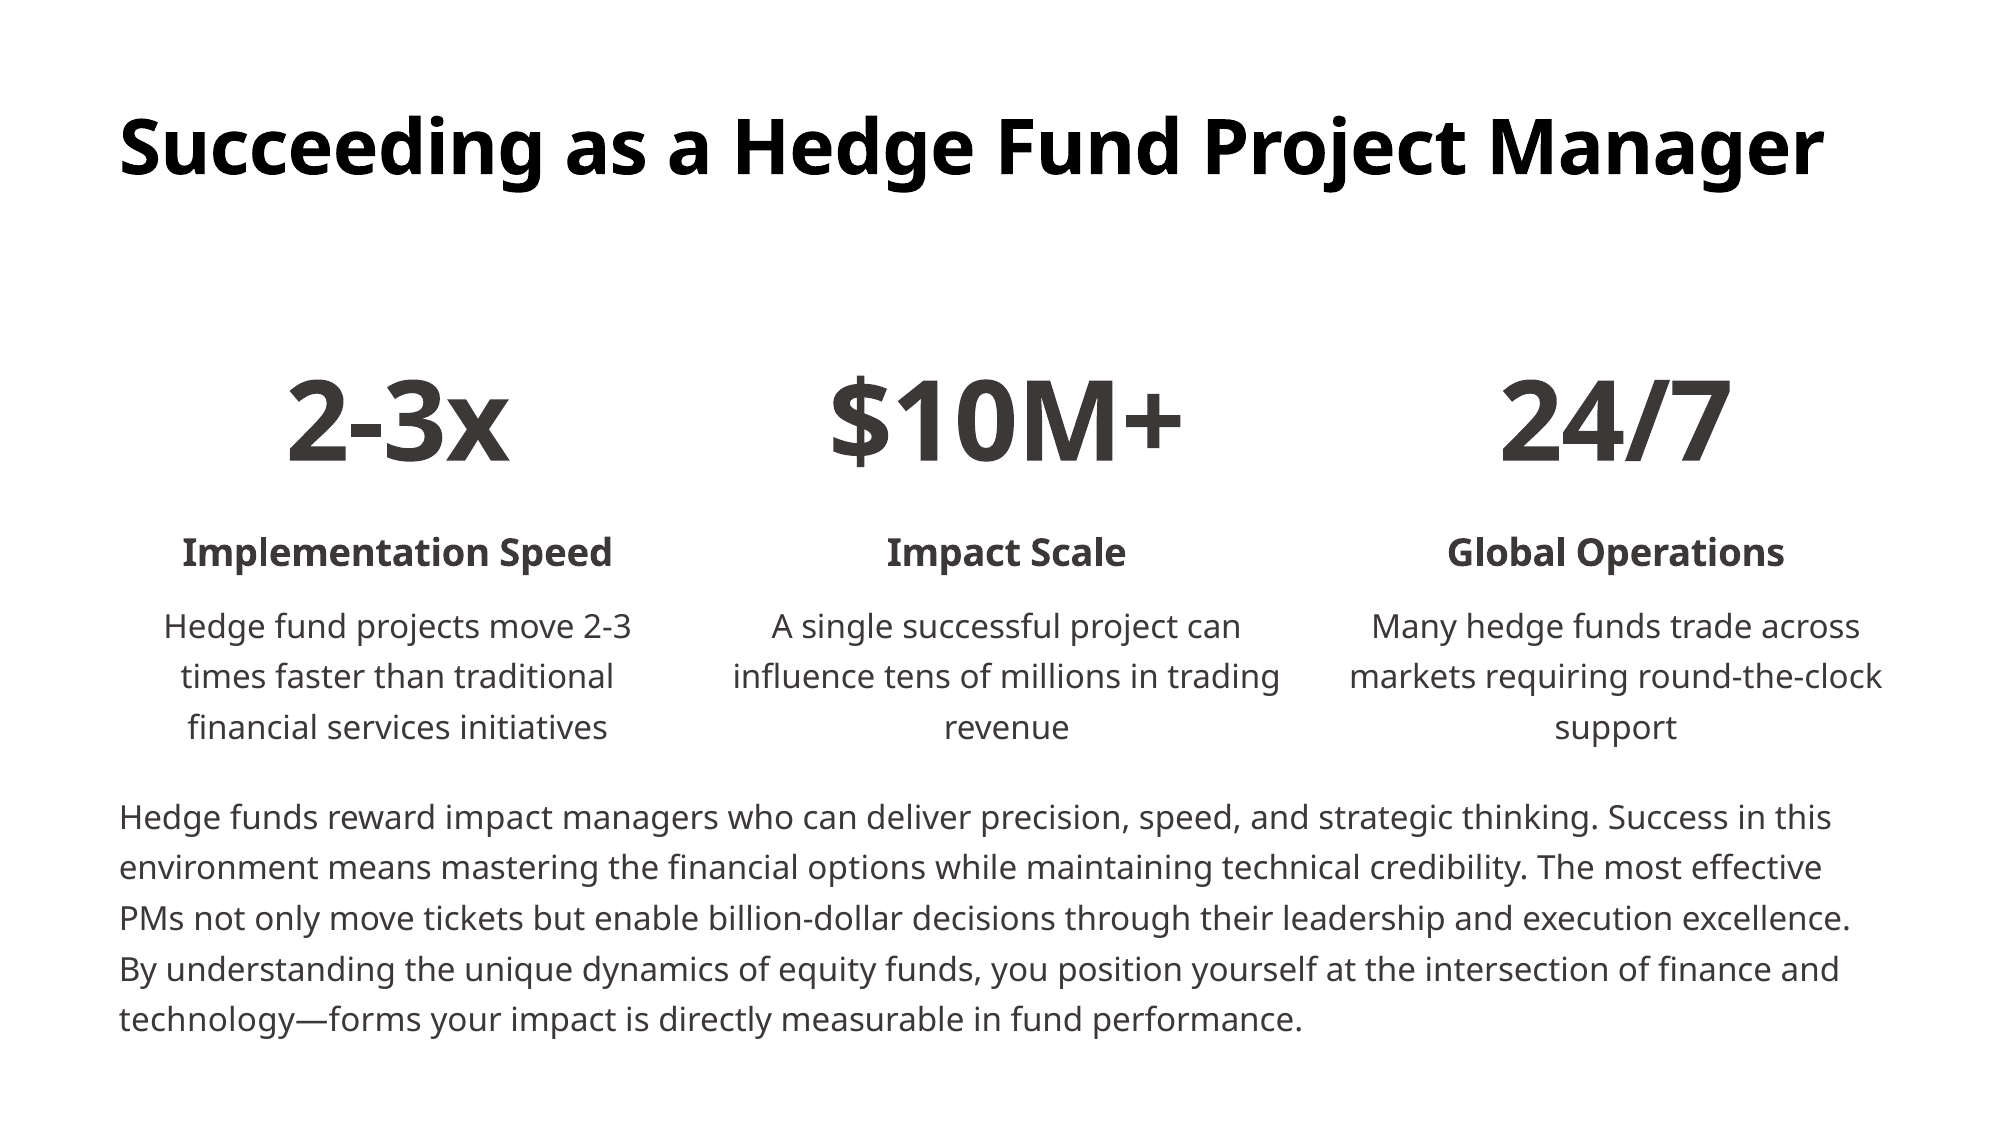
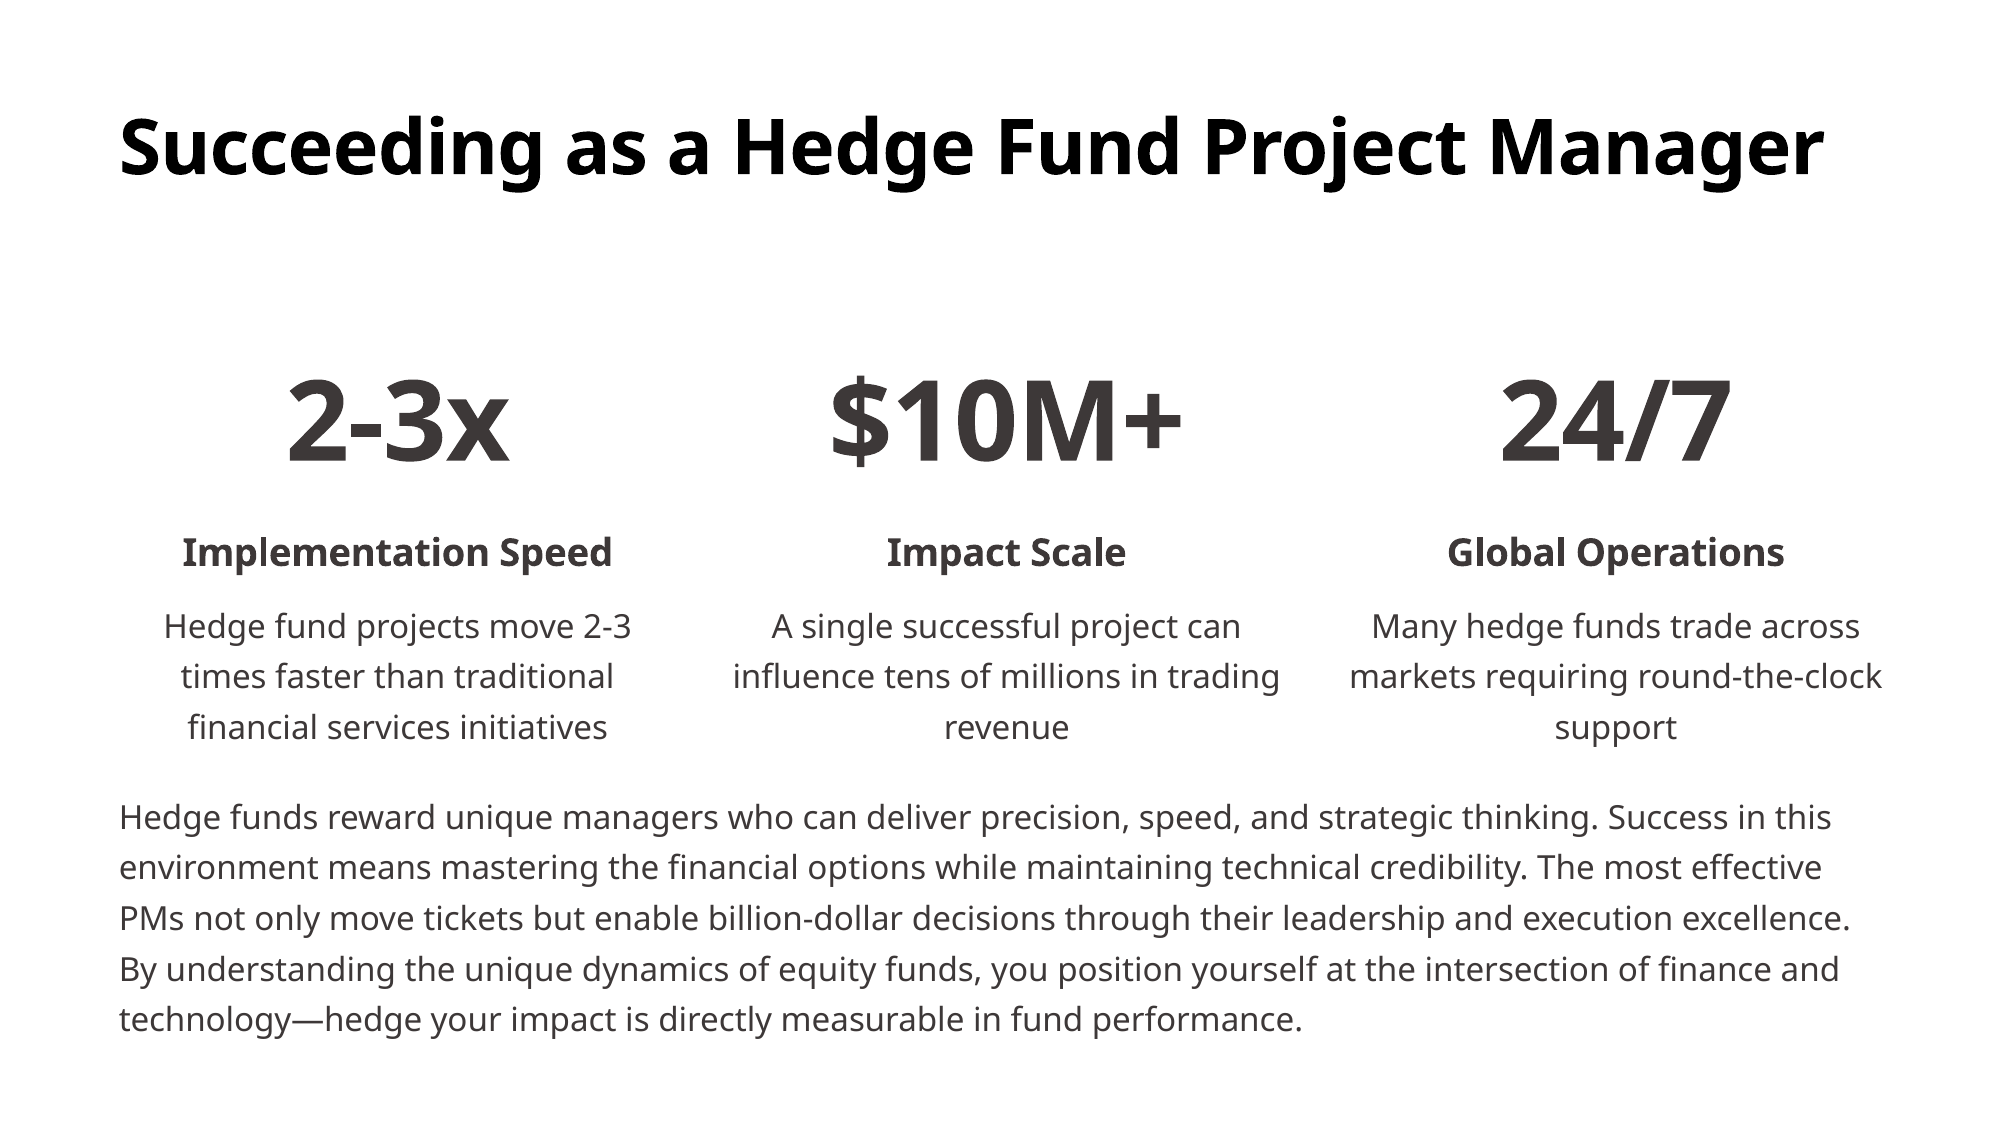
reward impact: impact -> unique (499, 818)
technology—forms: technology—forms -> technology—hedge (271, 1021)
